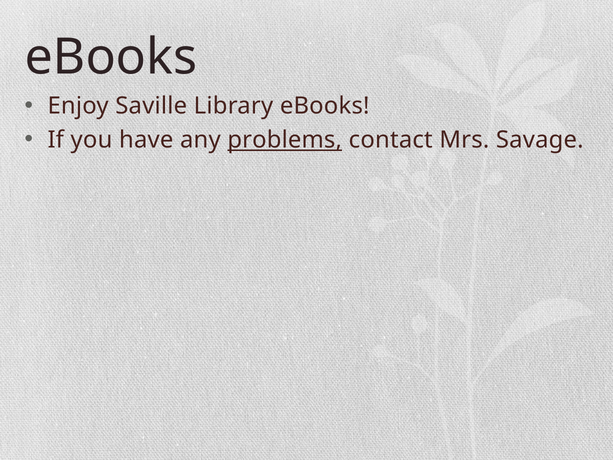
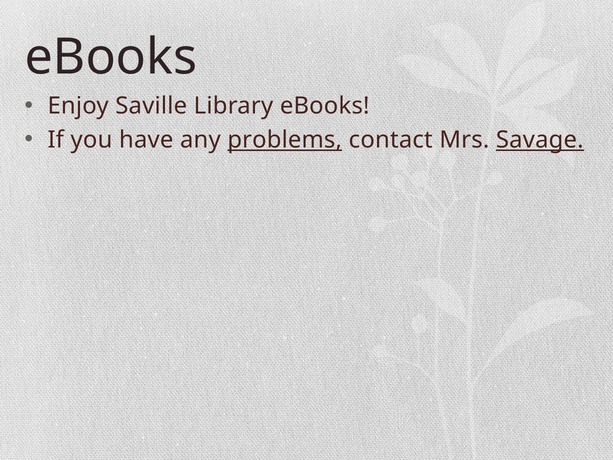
Savage underline: none -> present (540, 140)
